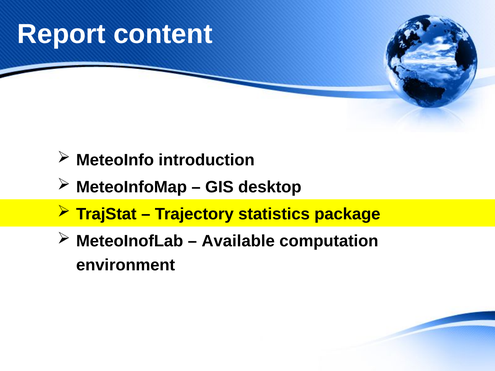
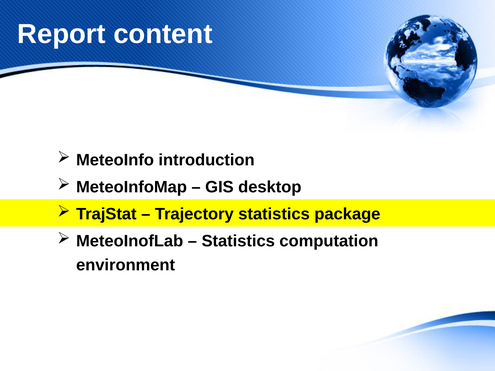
Available: Available -> Statistics (238, 241)
